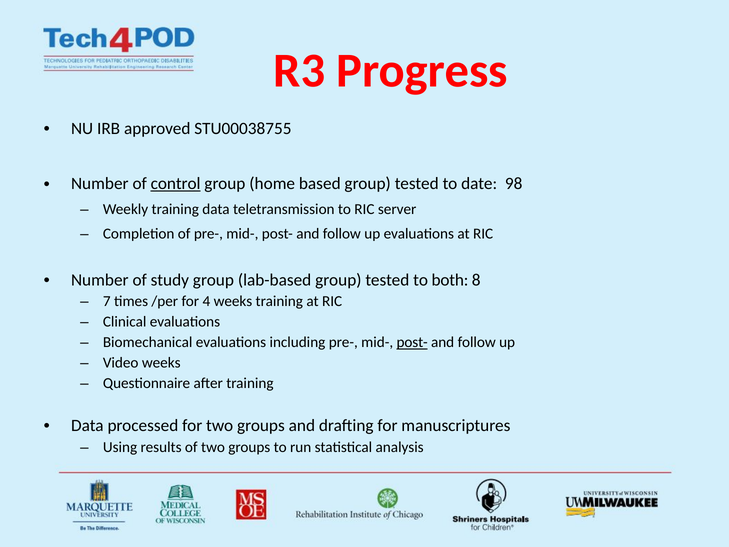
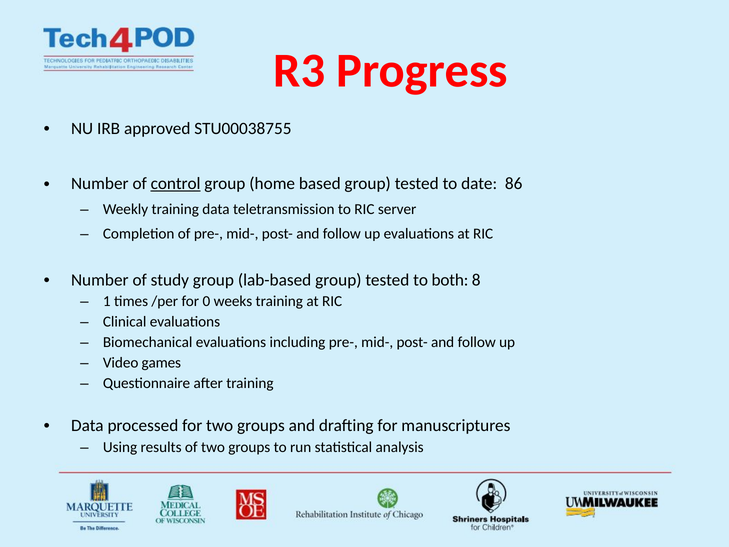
98: 98 -> 86 (514, 184)
7: 7 -> 1 (107, 301)
4: 4 -> 0 (206, 301)
post- underline: present -> none (412, 342)
Video weeks: weeks -> games (161, 363)
